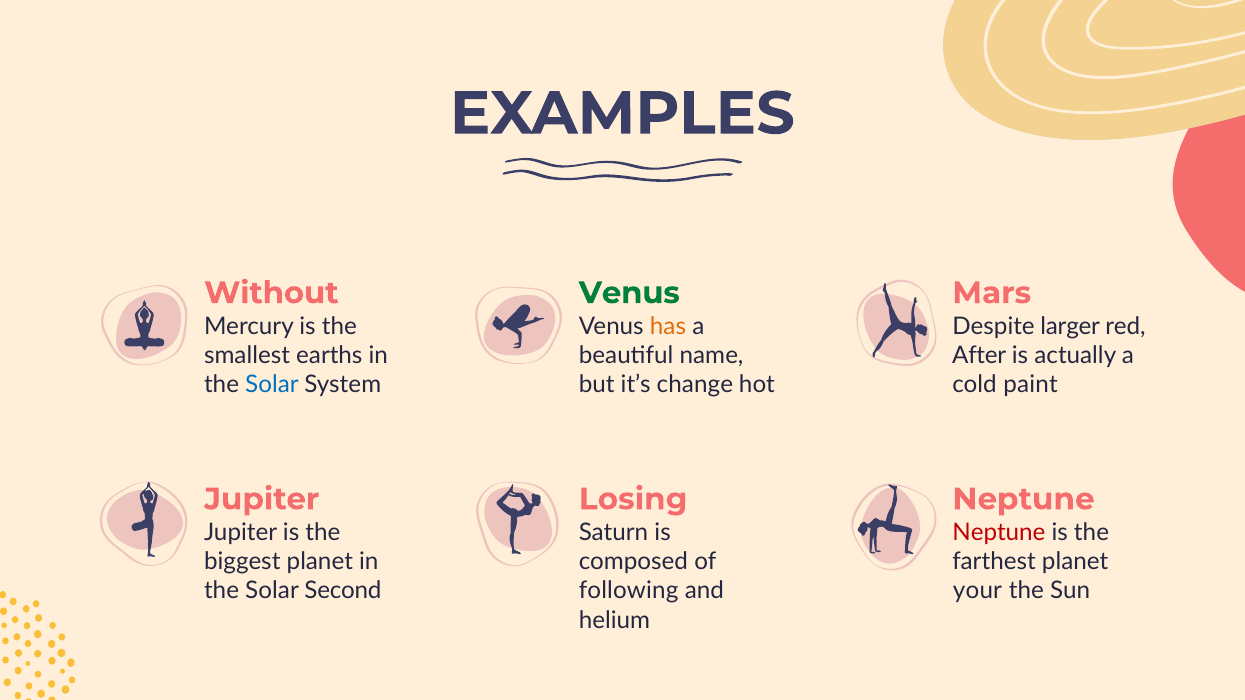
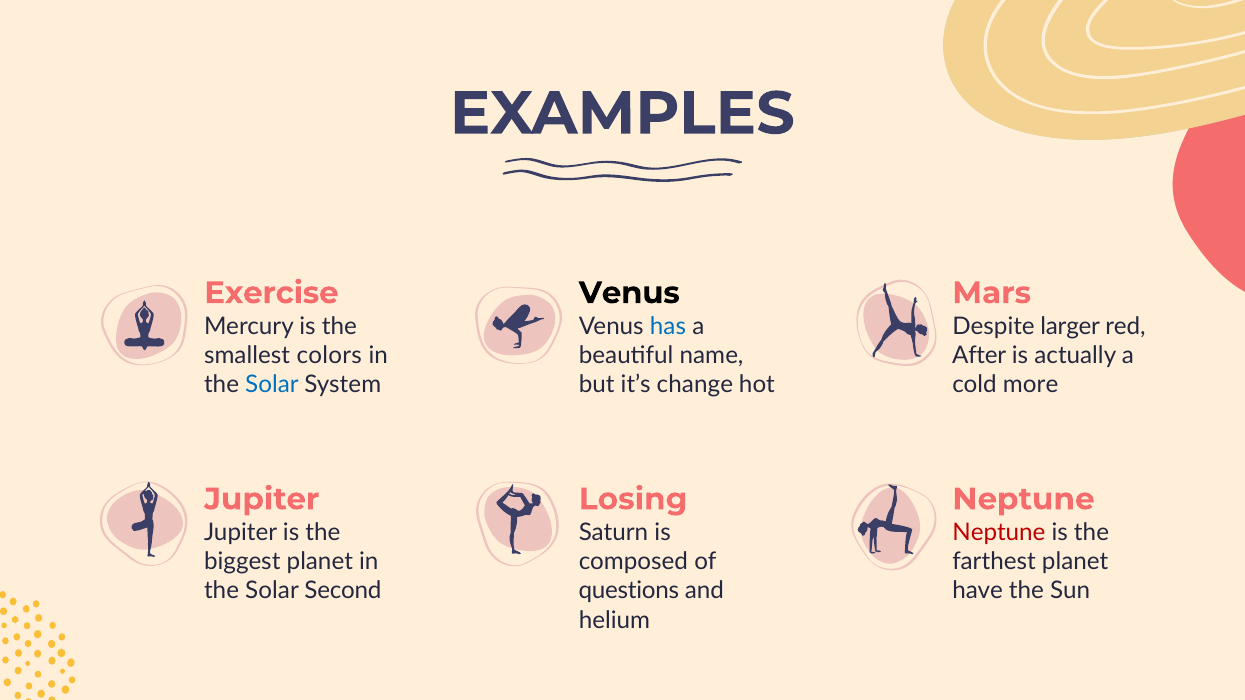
Without: Without -> Exercise (271, 293)
Venus colour: green -> black (629, 293)
has colour: orange -> blue (668, 327)
earths: earths -> colors (329, 356)
paint: paint -> more (1031, 385)
following: following -> questions (629, 591)
your: your -> have (978, 591)
